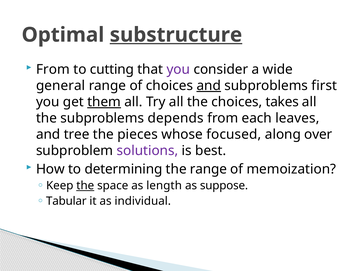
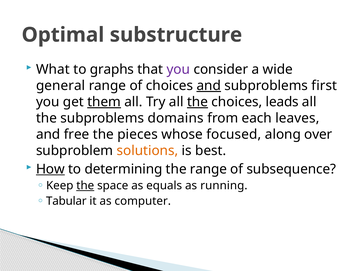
substructure underline: present -> none (176, 35)
From: From -> What (53, 69)
cutting: cutting -> graphs (112, 69)
the underline: none -> present (198, 102)
takes: takes -> leads (282, 102)
depends: depends -> domains (176, 118)
tree: tree -> free (77, 134)
solutions colour: purple -> orange (147, 151)
How underline: none -> present (50, 169)
memoization: memoization -> subsequence (291, 169)
length: length -> equals (164, 185)
suppose: suppose -> running (224, 185)
individual: individual -> computer (143, 201)
